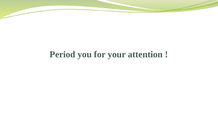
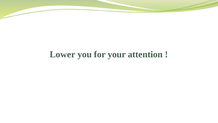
Period: Period -> Lower (62, 54)
